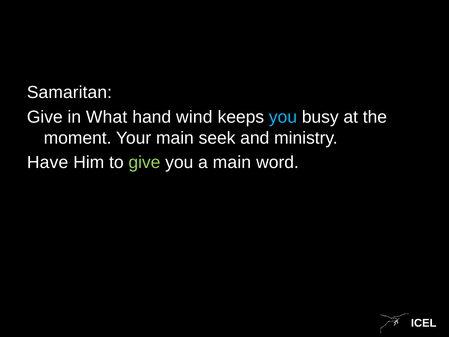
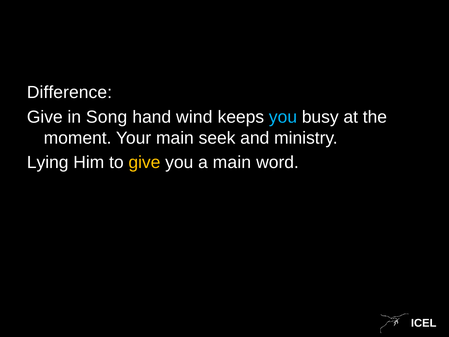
Samaritan: Samaritan -> Difference (69, 92)
What: What -> Song (107, 117)
Have: Have -> Lying (48, 162)
give colour: light green -> yellow (144, 162)
